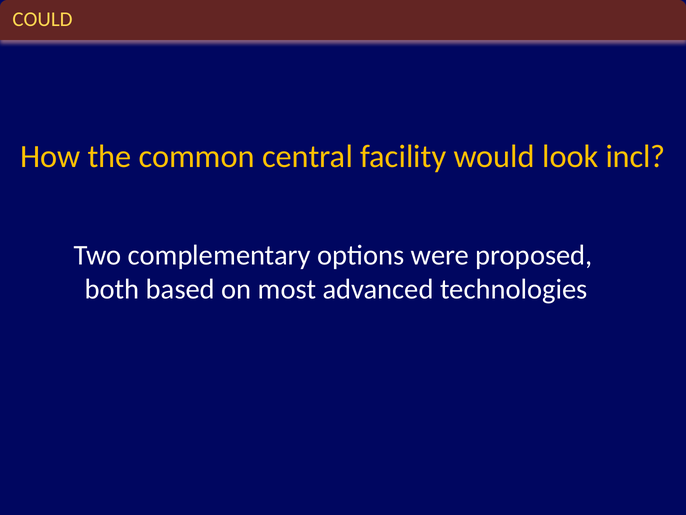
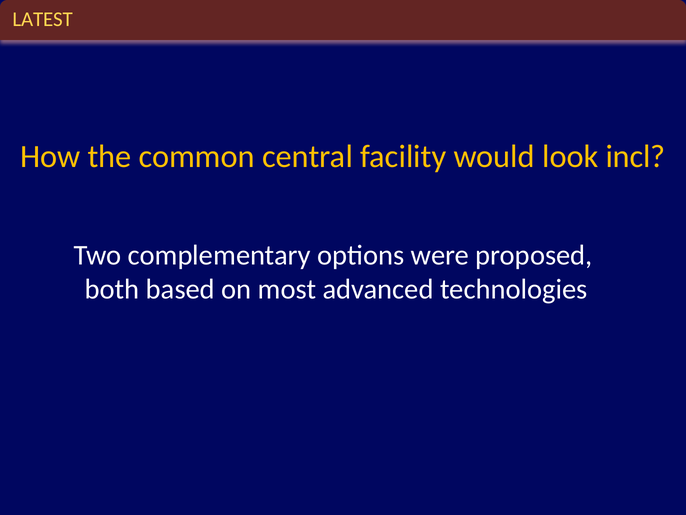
COULD: COULD -> LATEST (43, 19)
